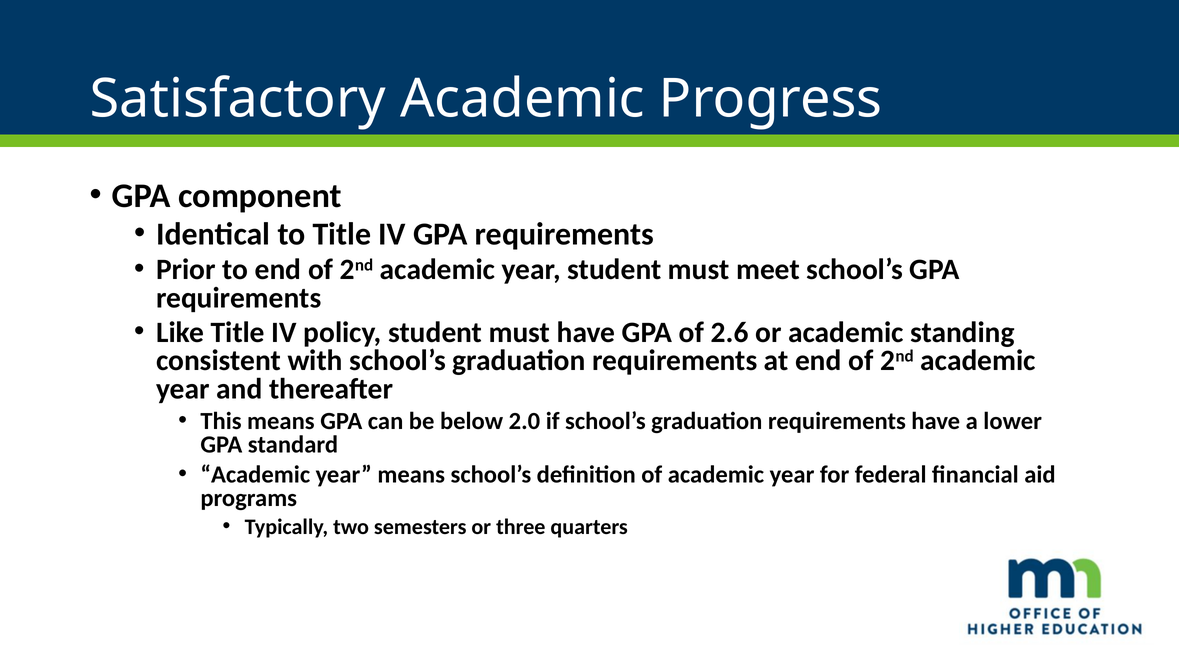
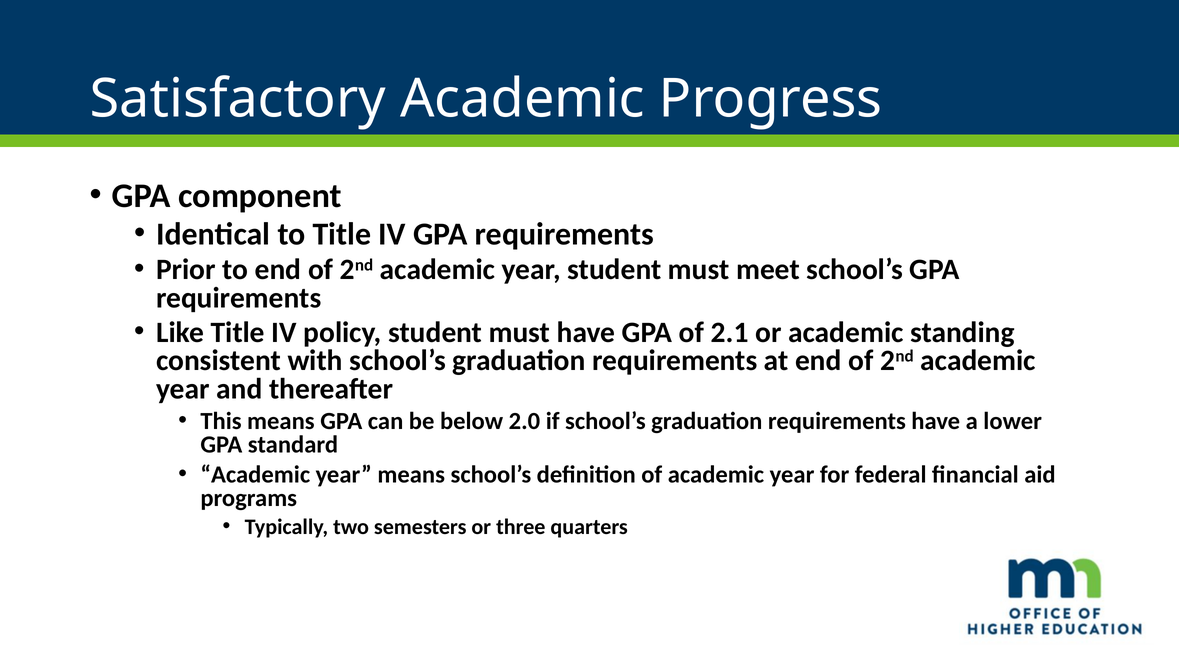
2.6: 2.6 -> 2.1 (730, 333)
